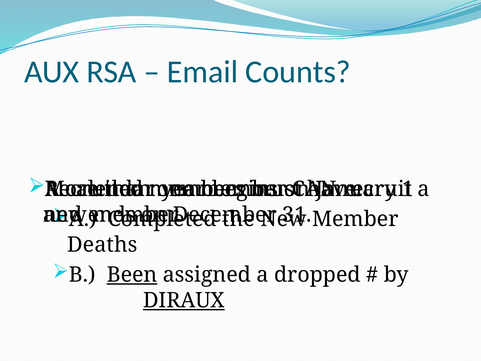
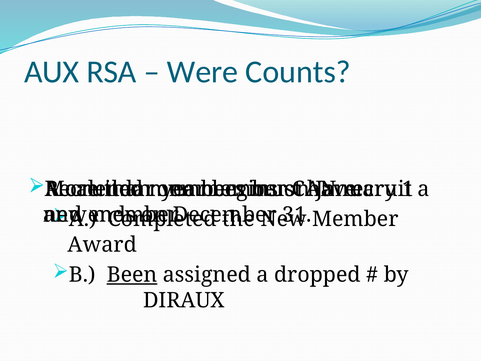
Email: Email -> Were (203, 72)
Deaths: Deaths -> Award (102, 245)
DIRAUX underline: present -> none (184, 300)
